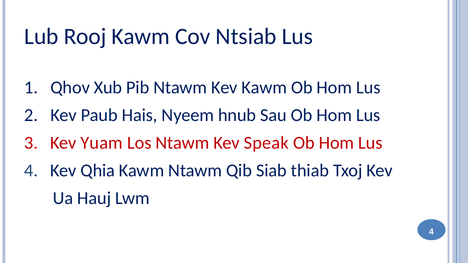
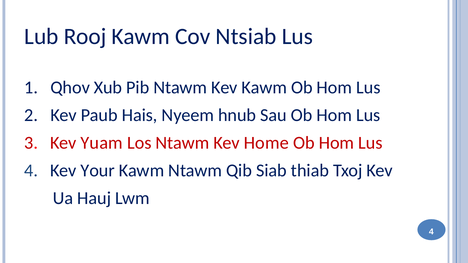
Speak: Speak -> Home (266, 143)
Qhia: Qhia -> Your (98, 171)
